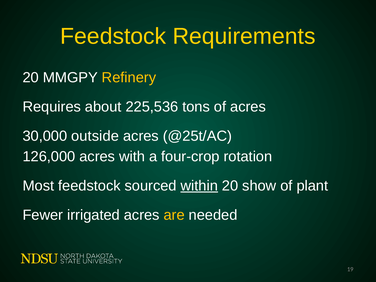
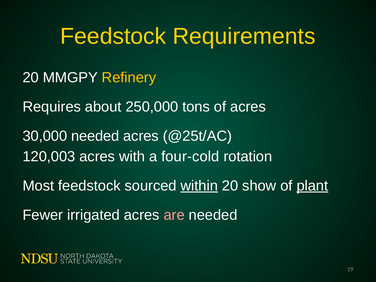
225,536: 225,536 -> 250,000 (152, 107)
30,000 outside: outside -> needed (95, 136)
126,000: 126,000 -> 120,003 (49, 156)
four-crop: four-crop -> four-cold (190, 156)
plant underline: none -> present (312, 186)
are colour: yellow -> pink (174, 215)
